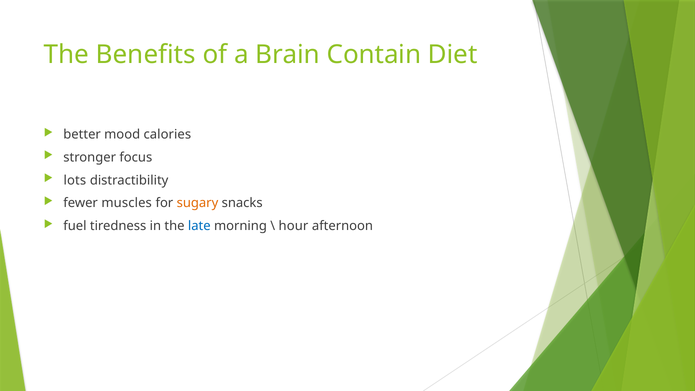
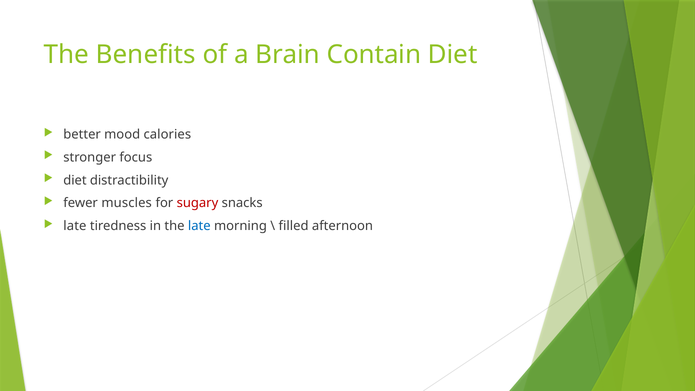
lots: lots -> diet (75, 180)
sugary colour: orange -> red (197, 203)
fuel: fuel -> late (75, 226)
hour: hour -> filled (294, 226)
